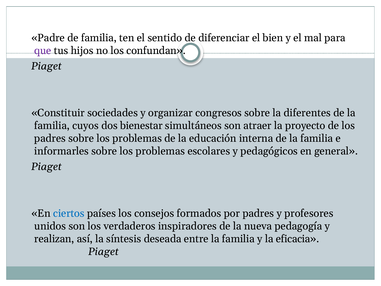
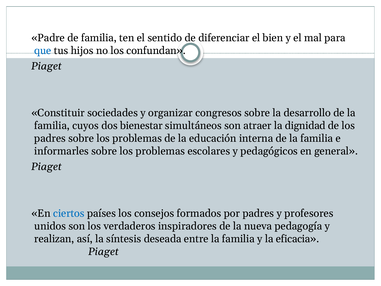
que colour: purple -> blue (43, 51)
diferentes: diferentes -> desarrollo (307, 113)
proyecto: proyecto -> dignidad (305, 126)
